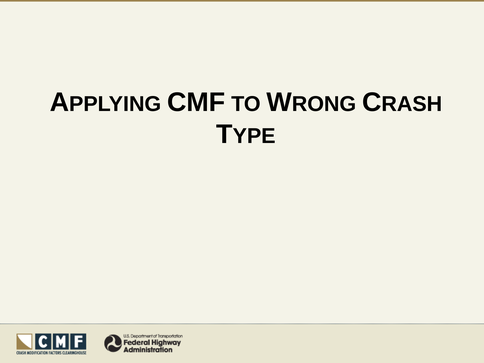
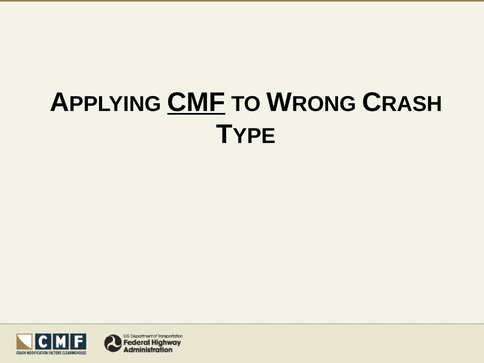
CMF underline: none -> present (196, 102)
